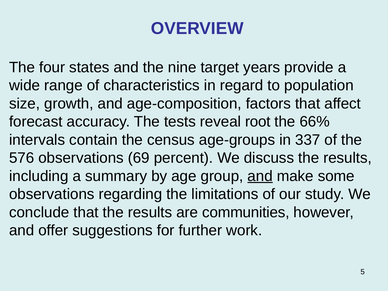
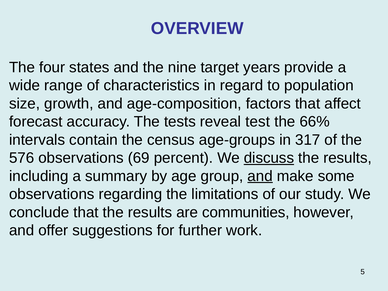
root: root -> test (258, 122)
337: 337 -> 317 (308, 140)
discuss underline: none -> present (269, 158)
